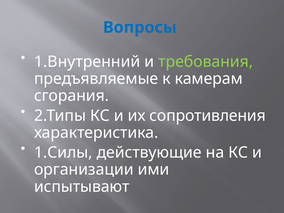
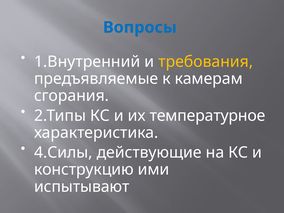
требования colour: light green -> yellow (206, 62)
сопротивления: сопротивления -> температурное (208, 116)
1.Силы: 1.Силы -> 4.Силы (63, 153)
организации: организации -> конструкцию (84, 170)
